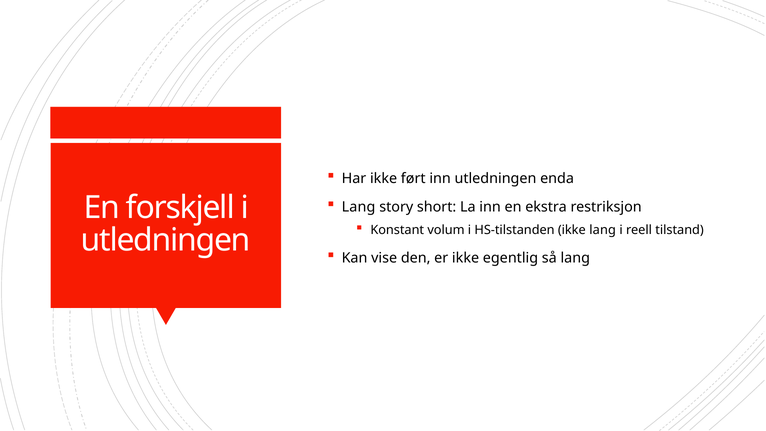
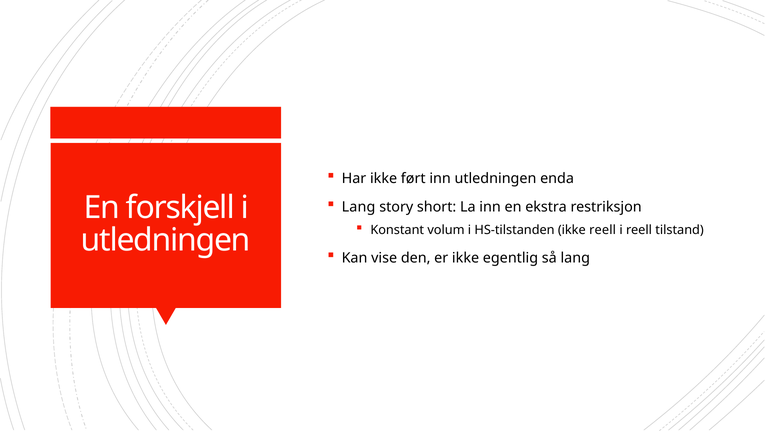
ikke lang: lang -> reell (603, 230)
